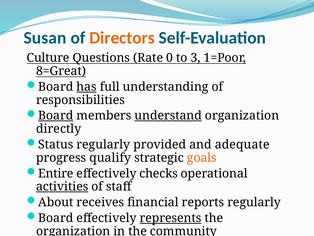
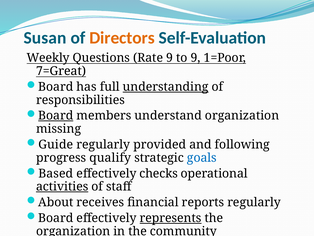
Culture: Culture -> Weekly (48, 58)
Rate 0: 0 -> 9 (170, 58)
to 3: 3 -> 9 (196, 58)
8=Great: 8=Great -> 7=Great (61, 71)
has underline: present -> none (87, 87)
understanding underline: none -> present (166, 87)
understand underline: present -> none (168, 115)
directly: directly -> missing (59, 129)
Status: Status -> Guide (56, 144)
adequate: adequate -> following (242, 144)
goals colour: orange -> blue (202, 157)
Entire: Entire -> Based (56, 173)
